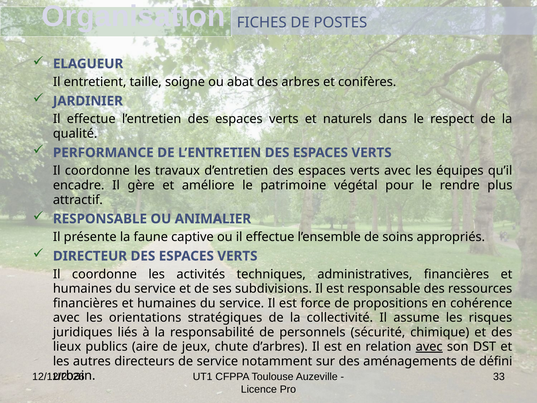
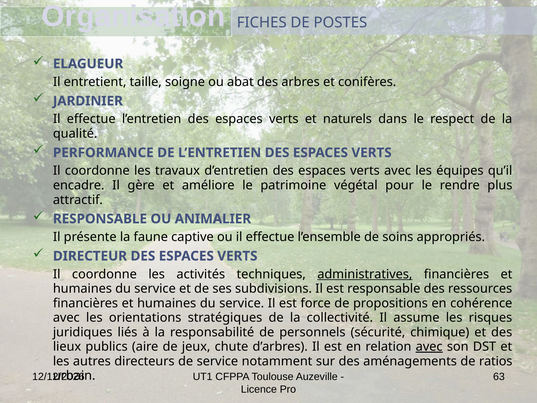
administratives underline: none -> present (365, 274)
défini: défini -> ratios (496, 361)
33: 33 -> 63 (499, 376)
